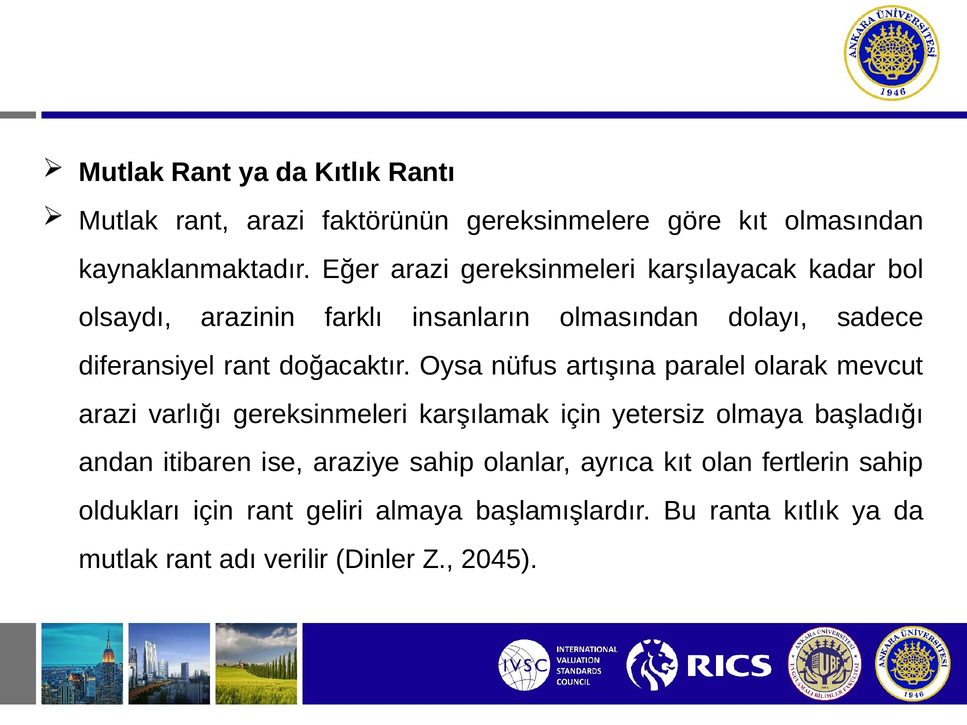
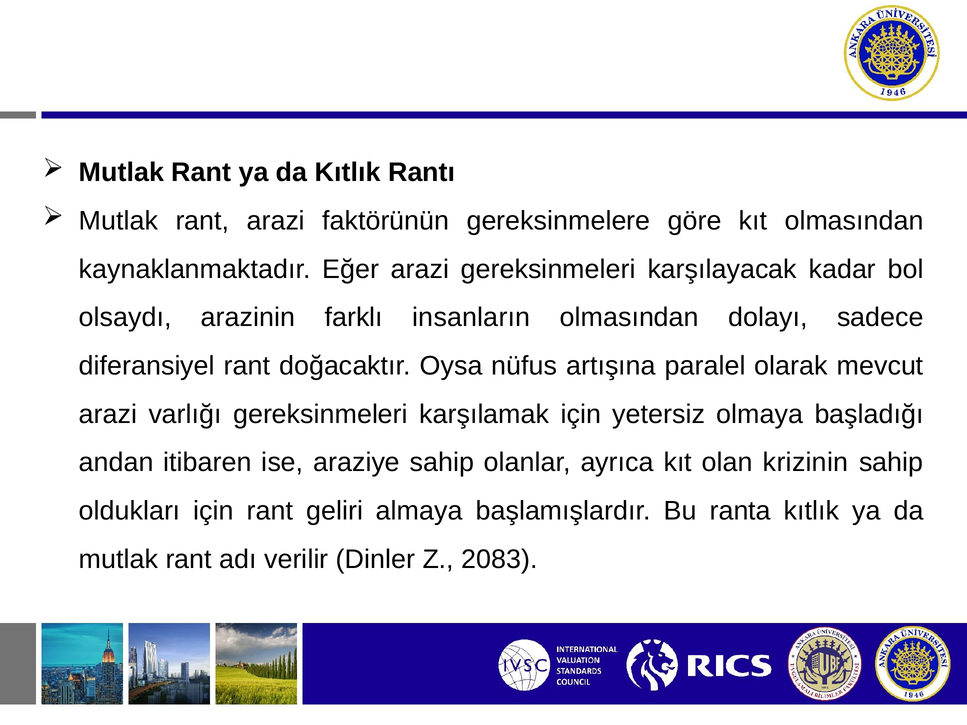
fertlerin: fertlerin -> krizinin (806, 463)
2045: 2045 -> 2083 (499, 559)
